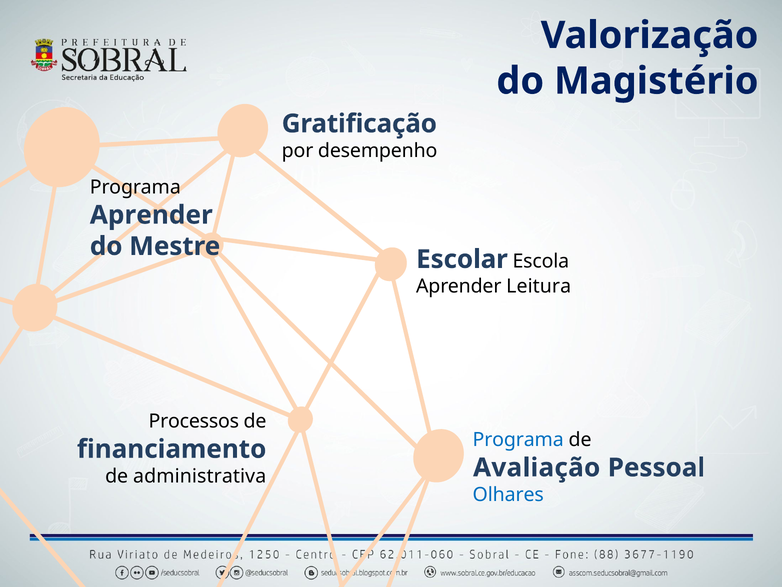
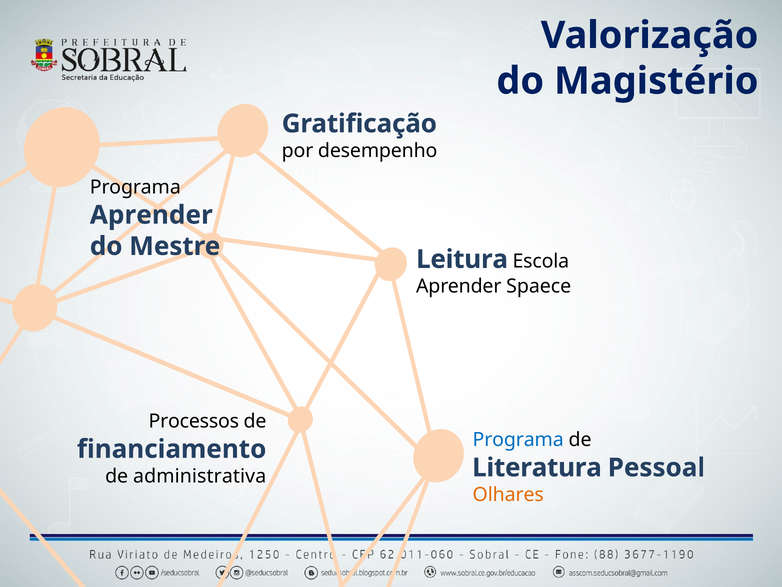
Escolar: Escolar -> Leitura (462, 259)
Leitura: Leitura -> Spaece (539, 286)
Avaliação: Avaliação -> Literatura (537, 467)
Olhares colour: blue -> orange (508, 494)
